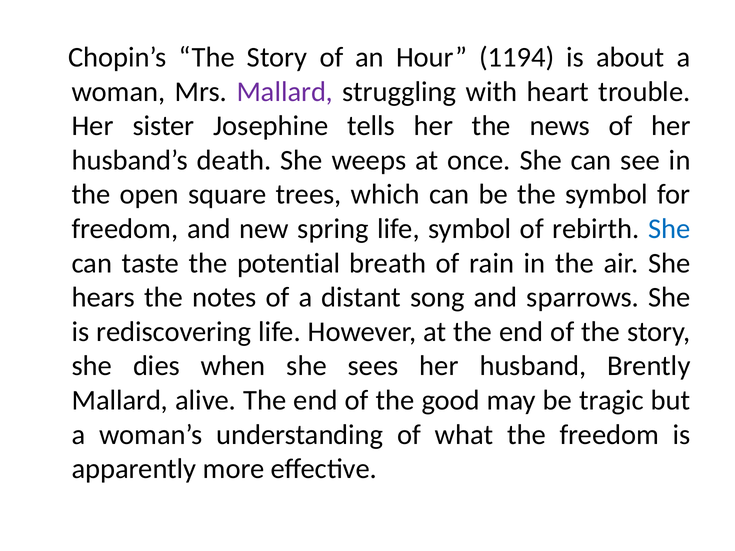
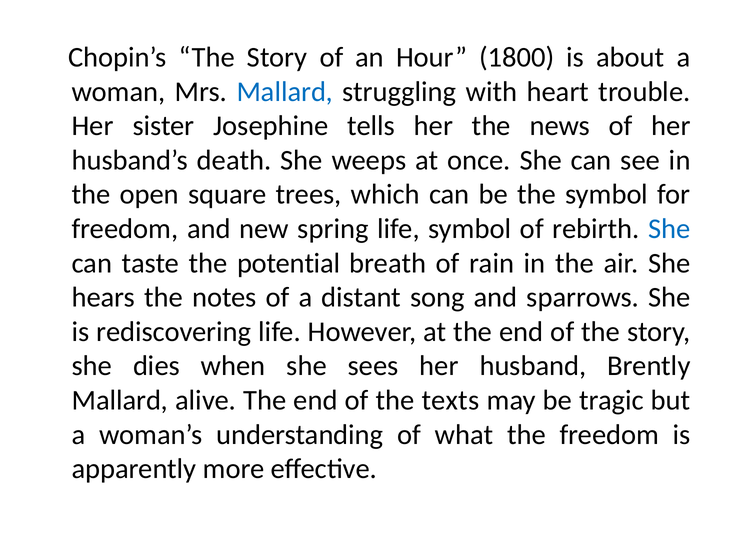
1194: 1194 -> 1800 (517, 57)
Mallard colour: purple -> blue (285, 92)
good: good -> texts (450, 400)
